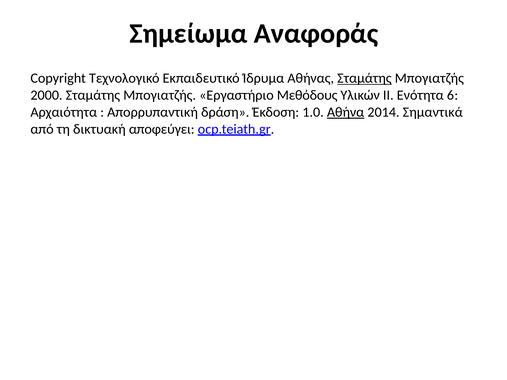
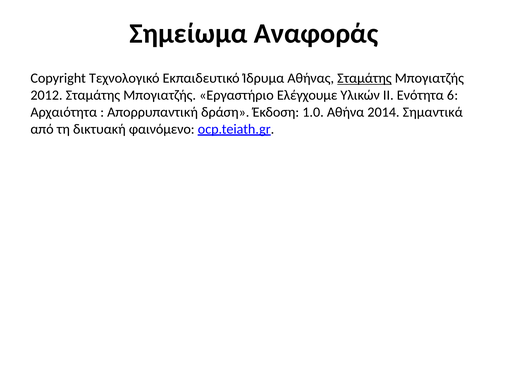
2000: 2000 -> 2012 (46, 95)
Μεθόδους: Μεθόδους -> Ελέγχουμε (307, 95)
Αθήνα underline: present -> none (346, 112)
αποφεύγει: αποφεύγει -> φαινόμενο (162, 129)
